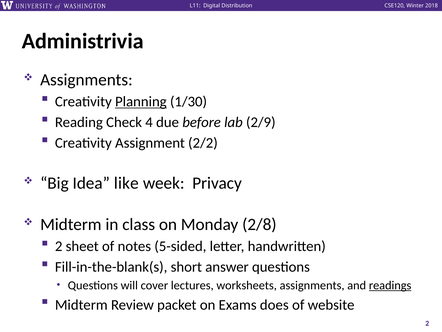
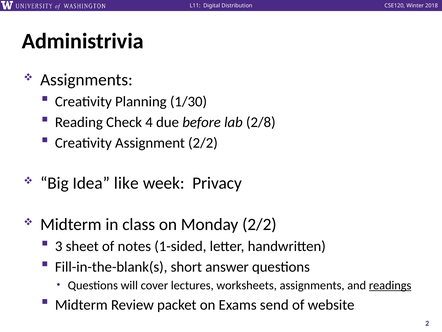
Planning underline: present -> none (141, 102)
2/9: 2/9 -> 2/8 (261, 122)
Monday 2/8: 2/8 -> 2/2 (259, 224)
2: 2 -> 3 (59, 246)
5-sided: 5-sided -> 1-sided (180, 246)
does: does -> send (274, 304)
